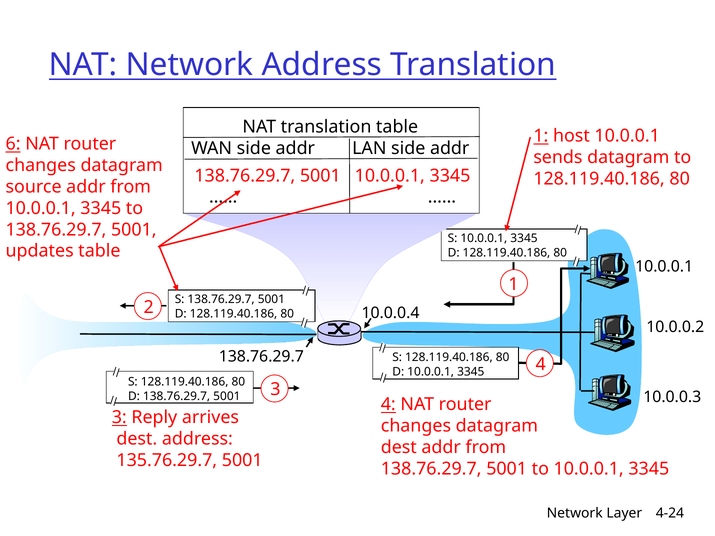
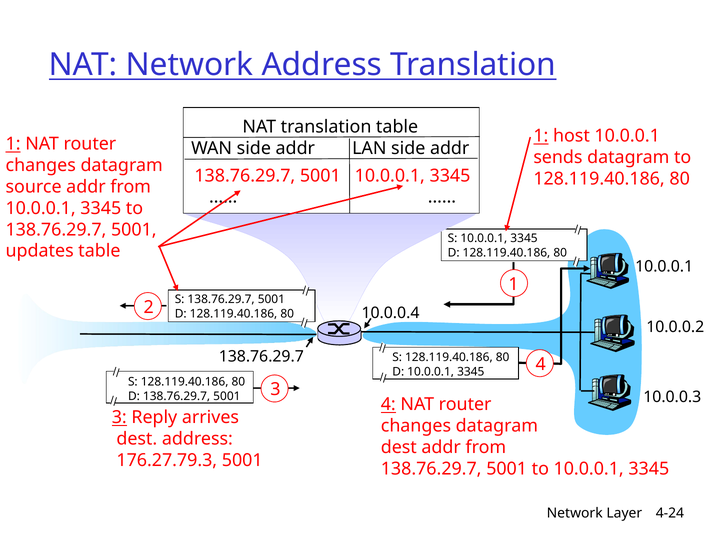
6: 6 -> 1 (13, 144)
135.76.29.7: 135.76.29.7 -> 176.27.79.3 (167, 460)
